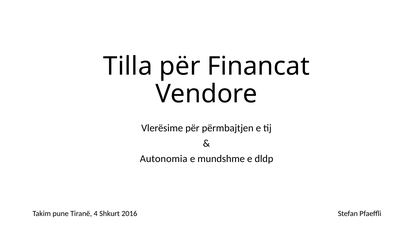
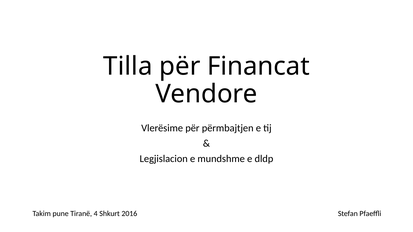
Autonomia: Autonomia -> Legjislacion (164, 159)
